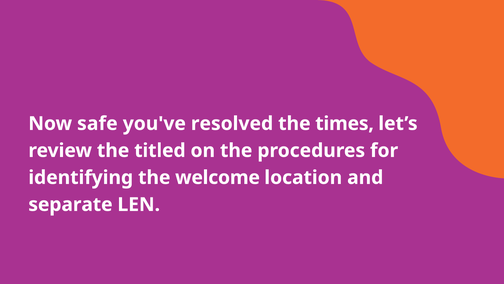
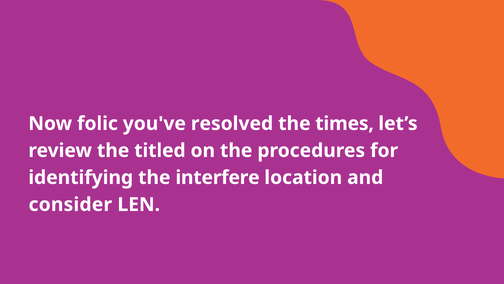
safe: safe -> folic (97, 123)
welcome: welcome -> interfere (218, 177)
separate: separate -> consider (70, 204)
